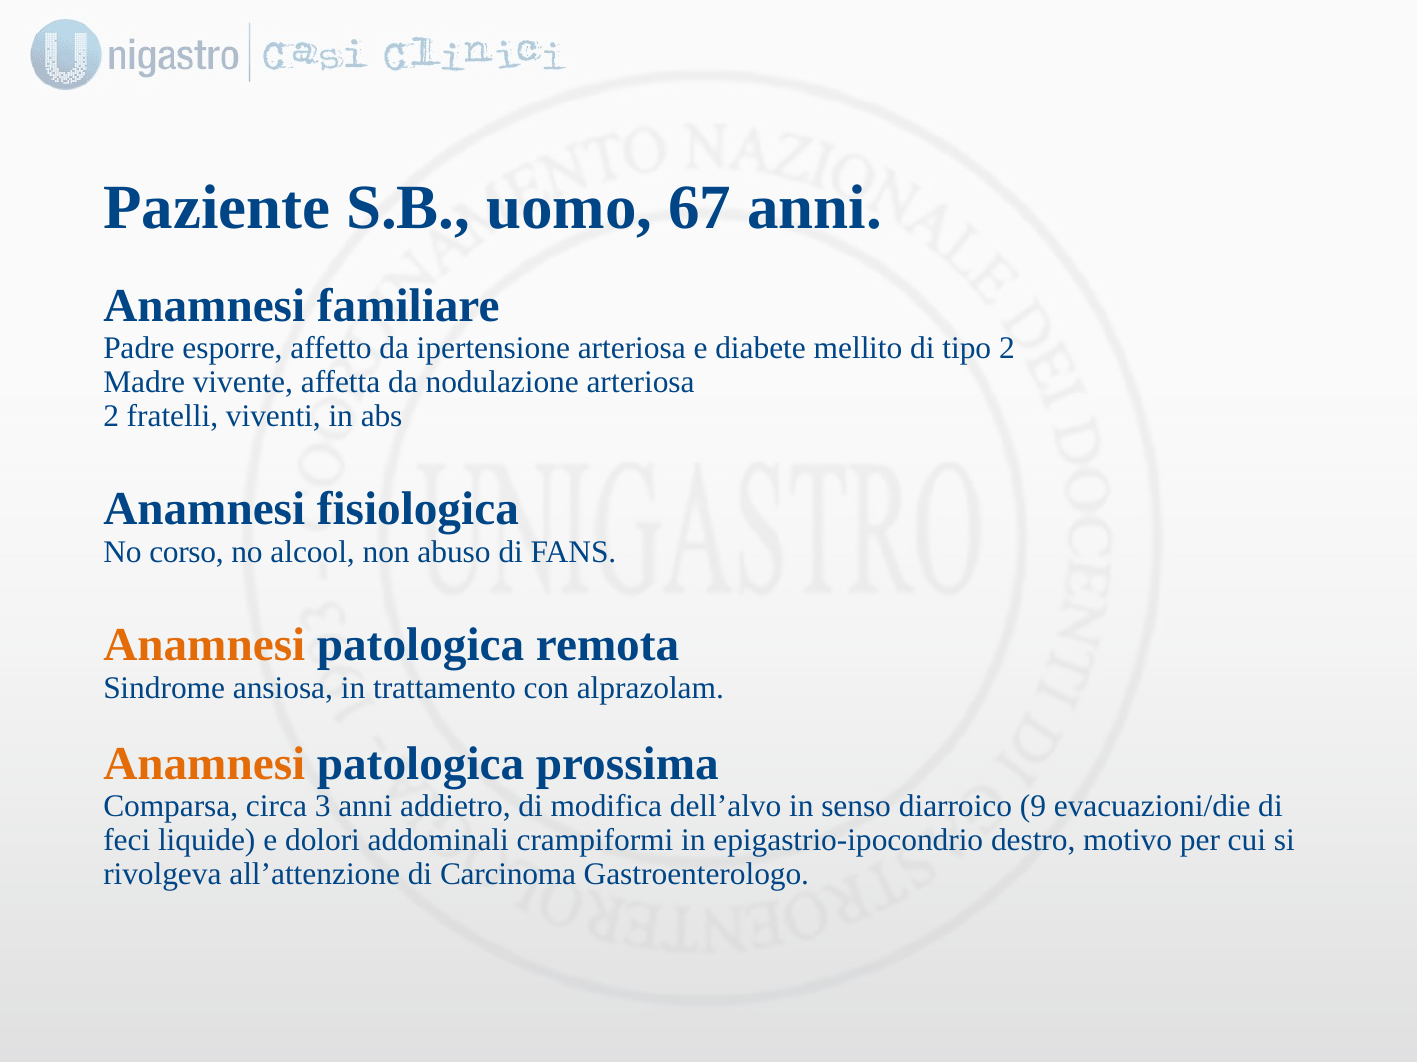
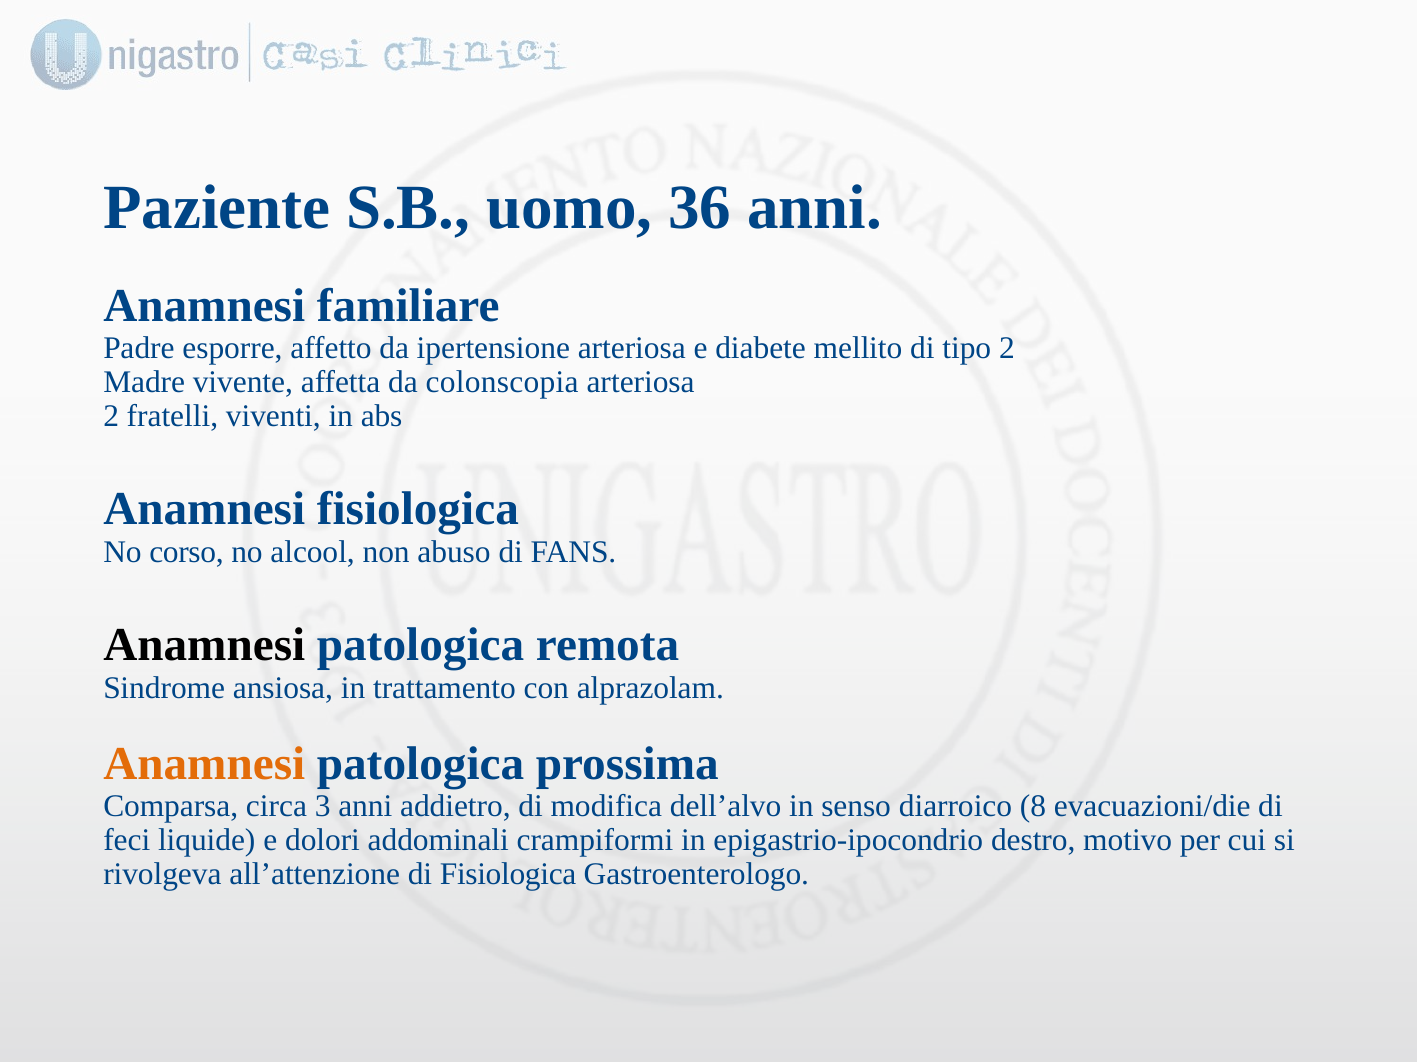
67: 67 -> 36 (700, 208)
nodulazione: nodulazione -> colonscopia (502, 382)
Anamnesi colour: orange -> black (204, 646)
9: 9 -> 8 (1033, 807)
di Carcinoma: Carcinoma -> Fisiologica (508, 875)
